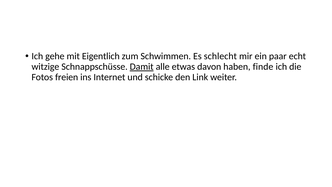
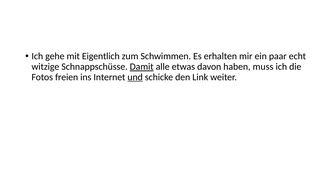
schlecht: schlecht -> erhalten (220, 56)
finde: finde -> muss (263, 67)
und underline: none -> present (135, 77)
